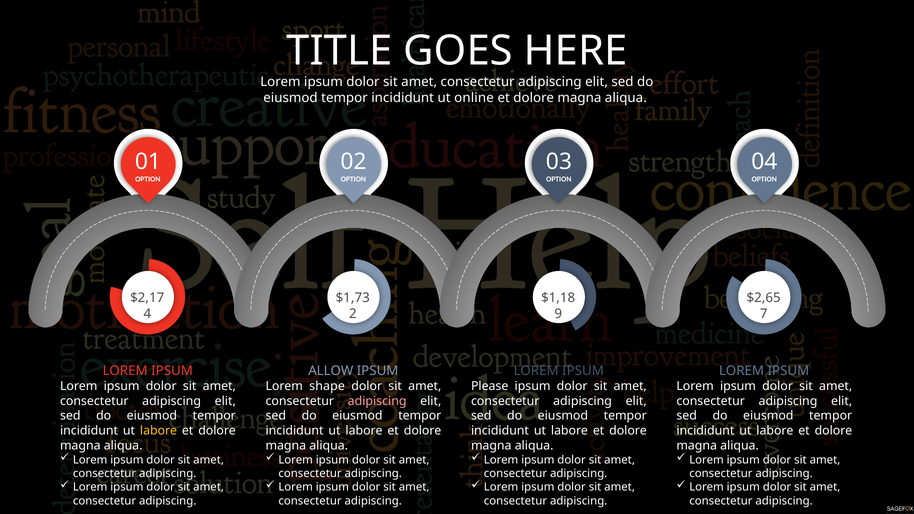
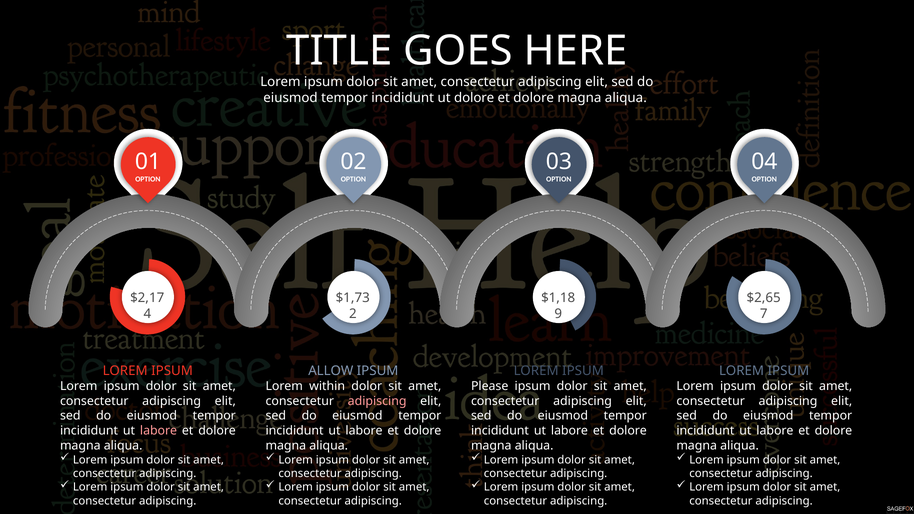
ut online: online -> dolore (474, 98)
shape: shape -> within (327, 386)
labore colour: yellow -> pink (159, 431)
